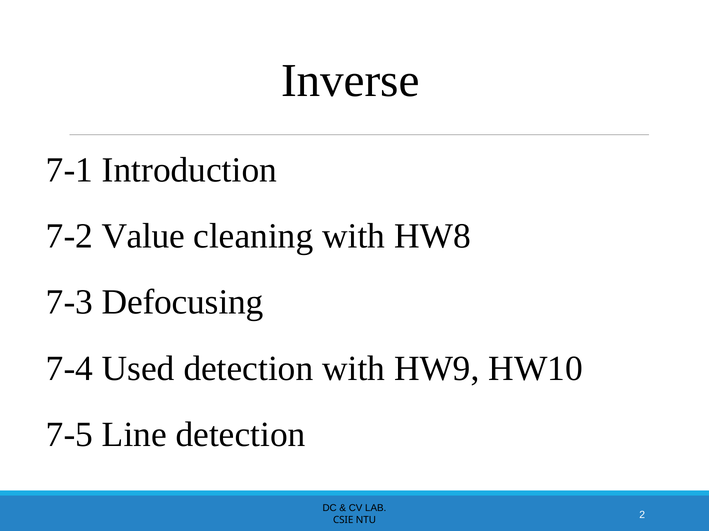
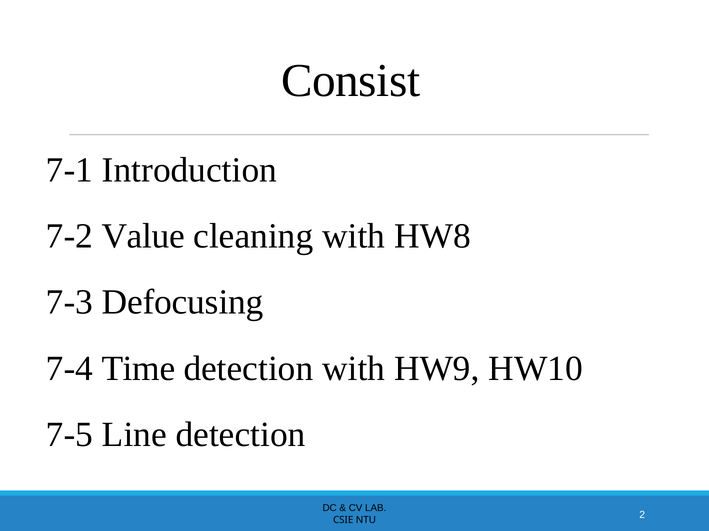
Inverse: Inverse -> Consist (351, 81)
Used: Used -> Time (138, 369)
